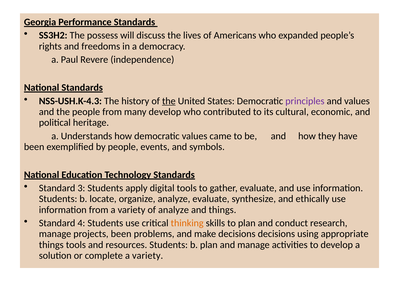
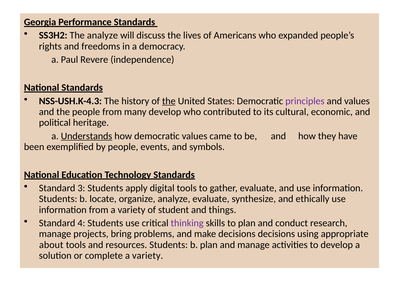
The possess: possess -> analyze (102, 35)
Understands underline: none -> present (87, 136)
of analyze: analyze -> student (174, 209)
thinking colour: orange -> purple (187, 223)
projects been: been -> bring (121, 233)
things: things -> about (51, 244)
